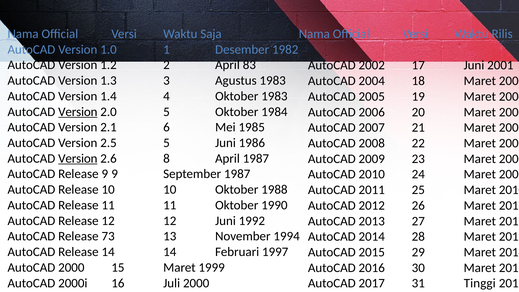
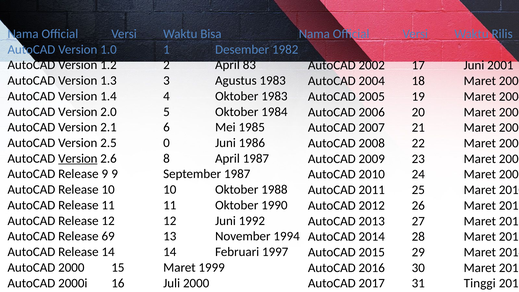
Saja: Saja -> Bisa (211, 34)
Version underline: present -> none (78, 112)
2.5 5: 5 -> 0 (167, 143)
73: 73 -> 69 (108, 236)
